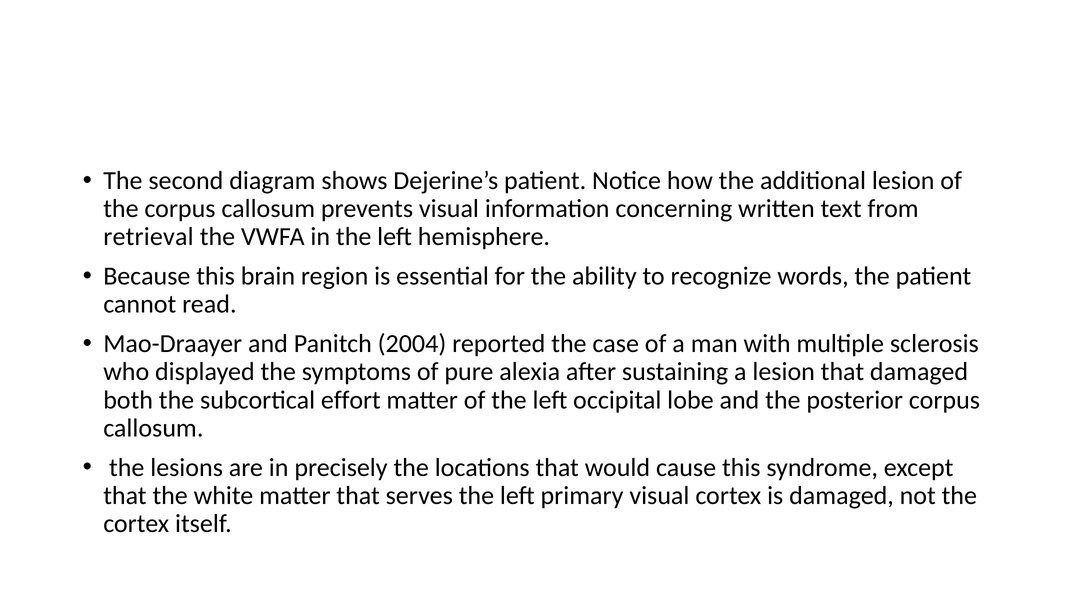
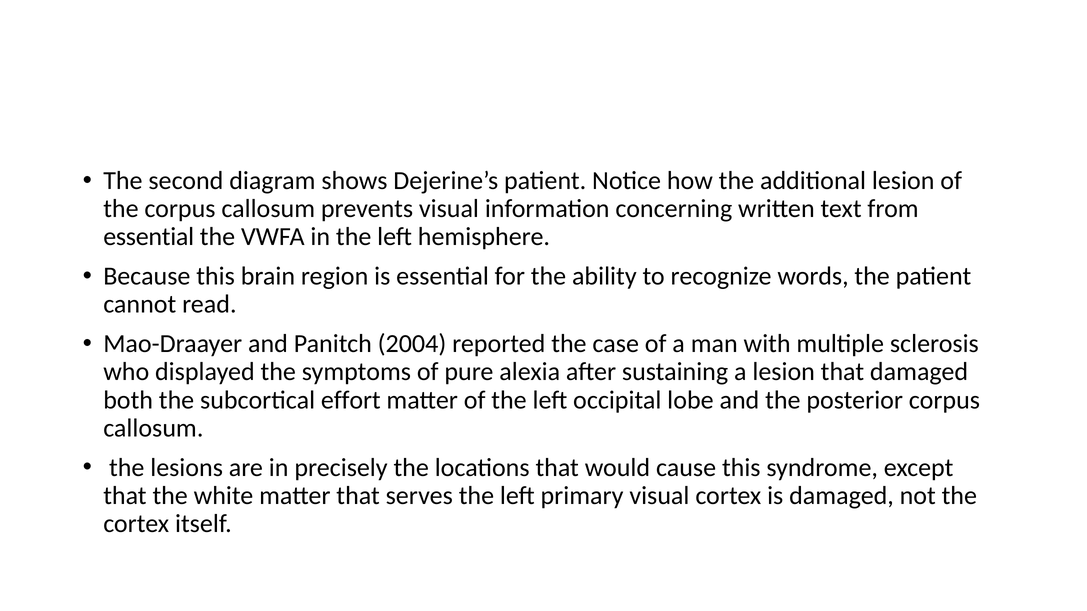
retrieval: retrieval -> essential (149, 237)
